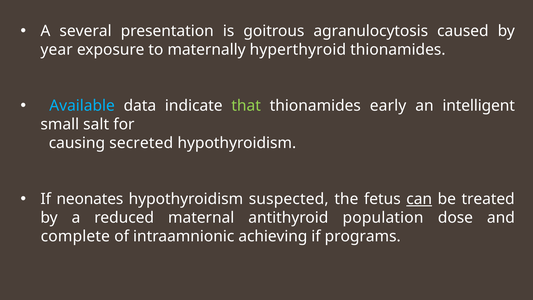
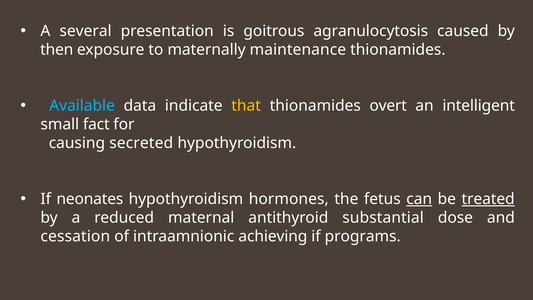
year: year -> then (57, 50)
hyperthyroid: hyperthyroid -> maintenance (298, 50)
that colour: light green -> yellow (246, 106)
early: early -> overt (388, 106)
salt: salt -> fact (96, 124)
suspected: suspected -> hormones (289, 199)
treated underline: none -> present (488, 199)
population: population -> substantial (383, 218)
complete: complete -> cessation (75, 236)
